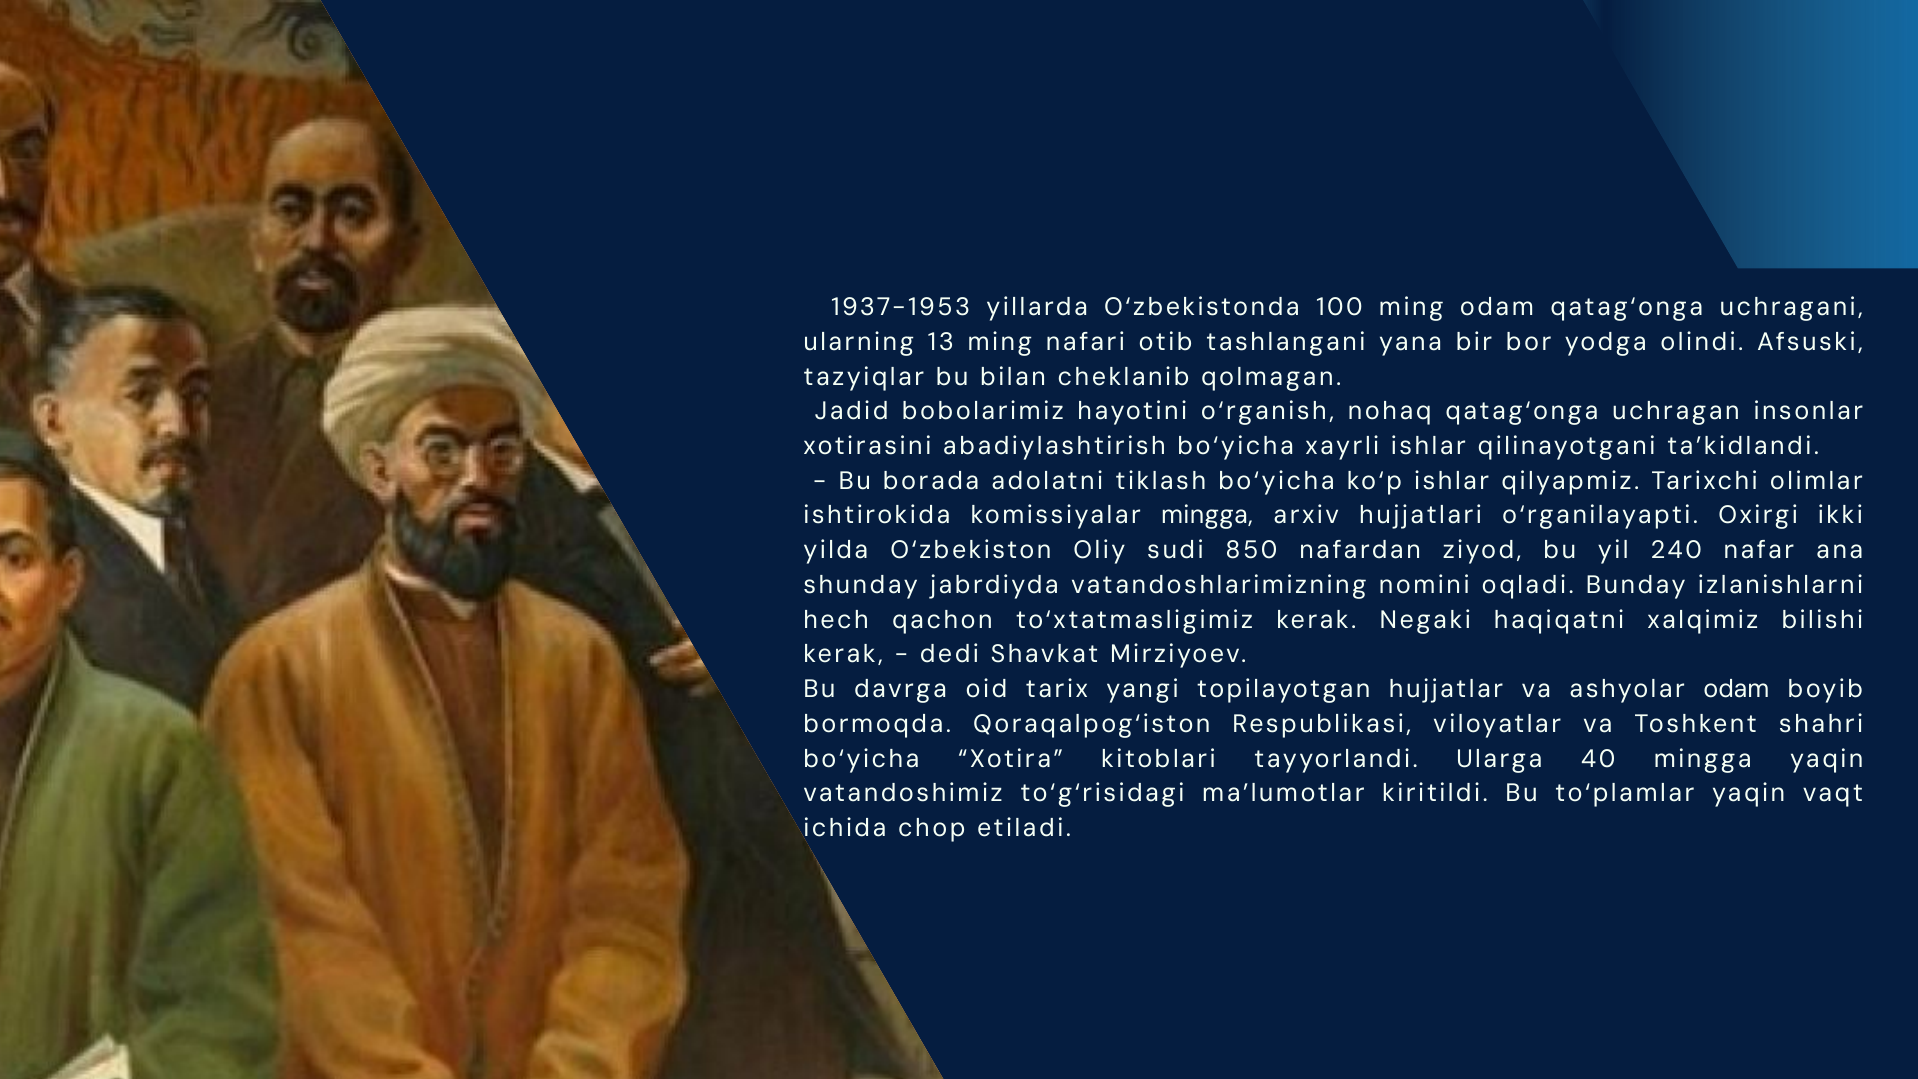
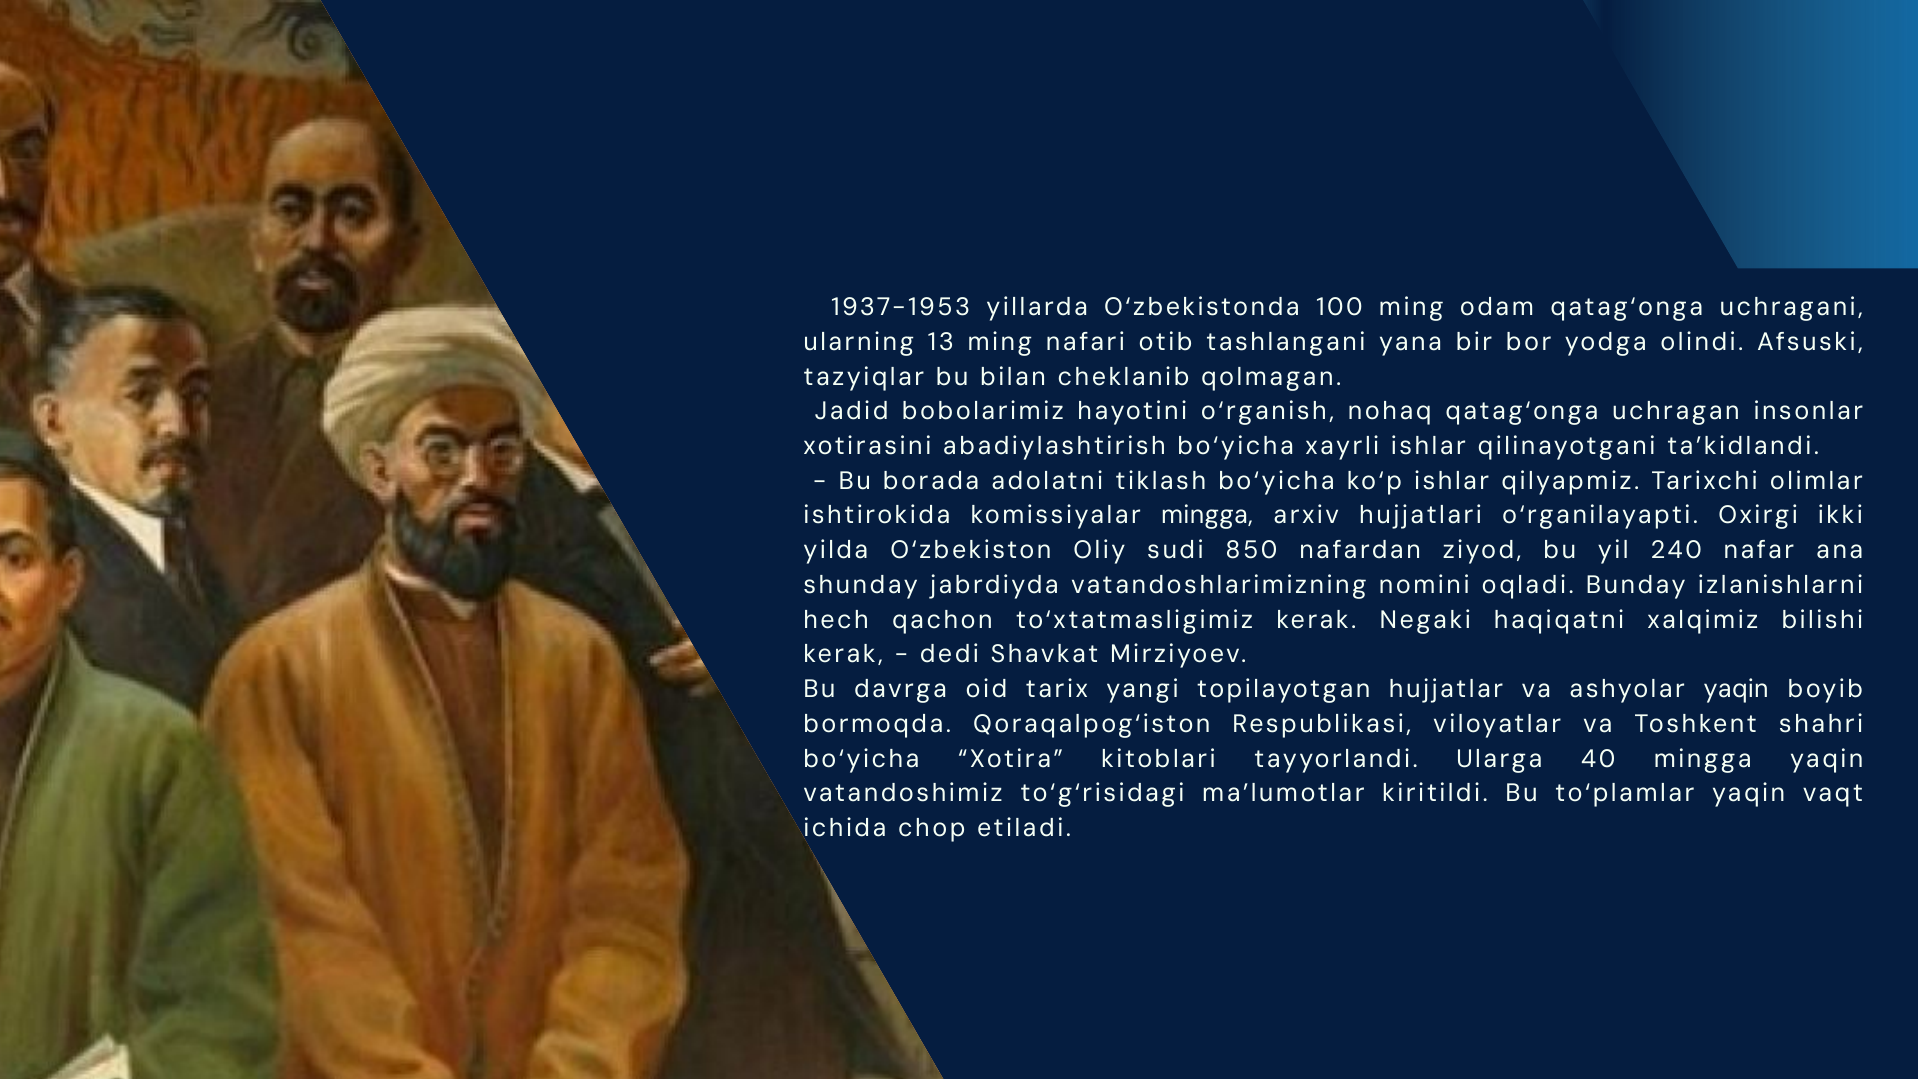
ashyolar odam: odam -> yaqin (1736, 689)
